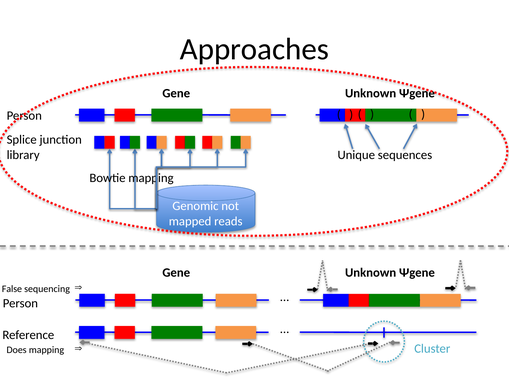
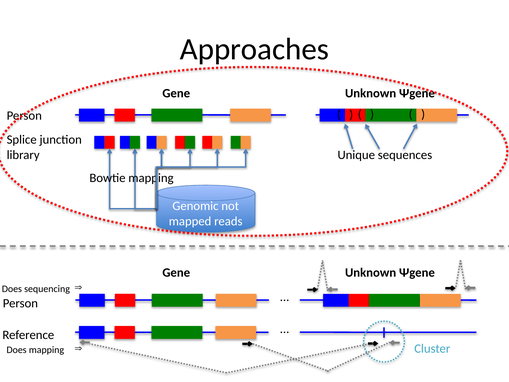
False: False -> Does (12, 289)
